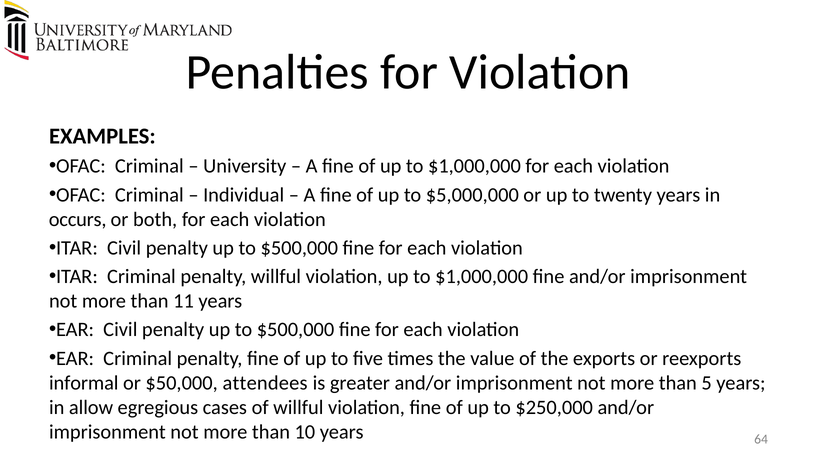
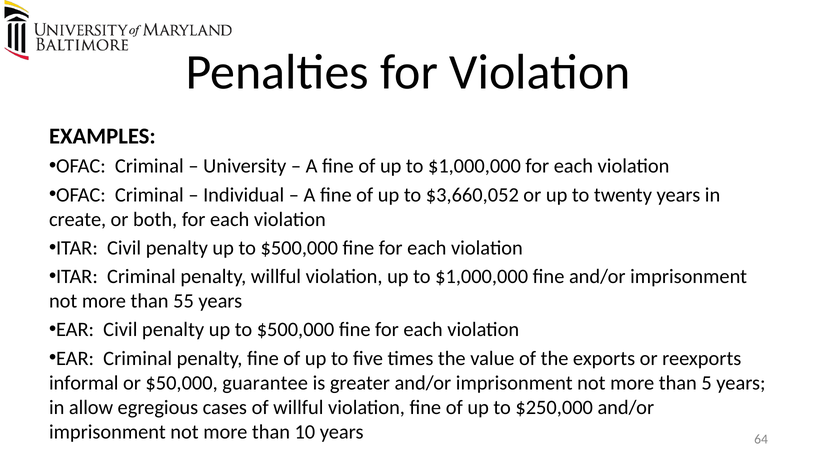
$5,000,000: $5,000,000 -> $3,660,052 (472, 195)
occurs: occurs -> create (78, 219)
11: 11 -> 55 (184, 301)
attendees: attendees -> guarantee (265, 382)
